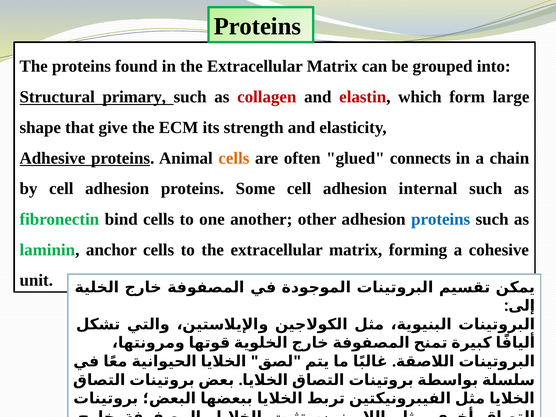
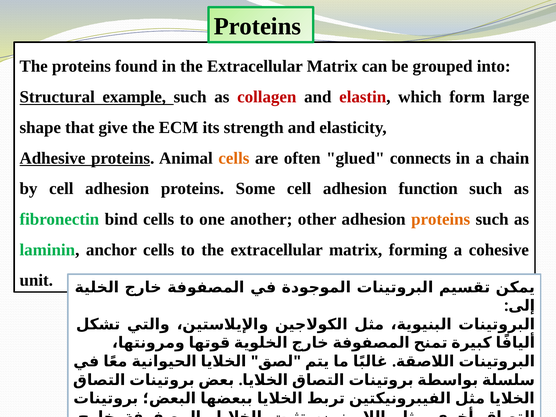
primary: primary -> example (134, 97)
internal: internal -> function (428, 189)
proteins colour: blue -> orange (441, 219)
